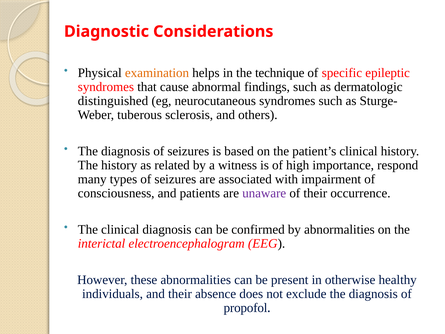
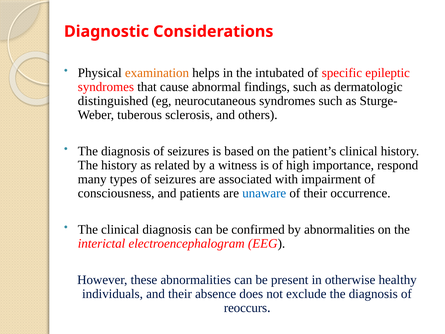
technique: technique -> intubated (280, 73)
unaware colour: purple -> blue (264, 193)
propofol: propofol -> reoccurs (245, 308)
